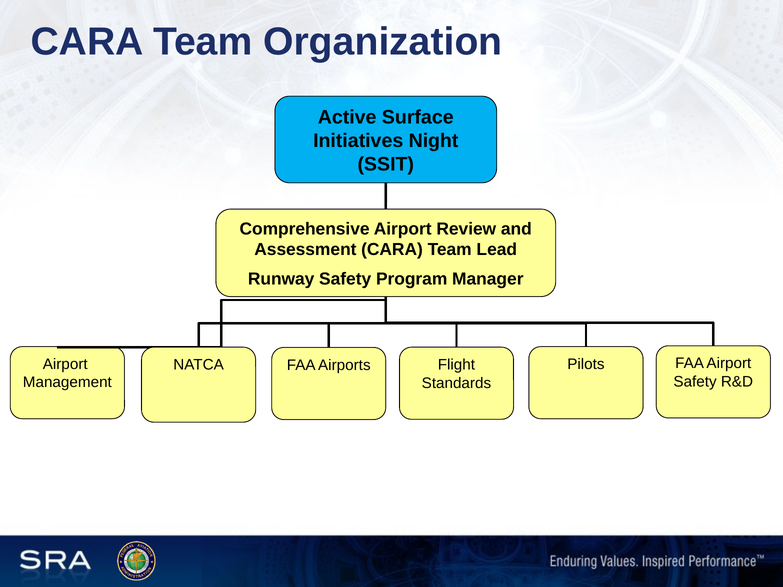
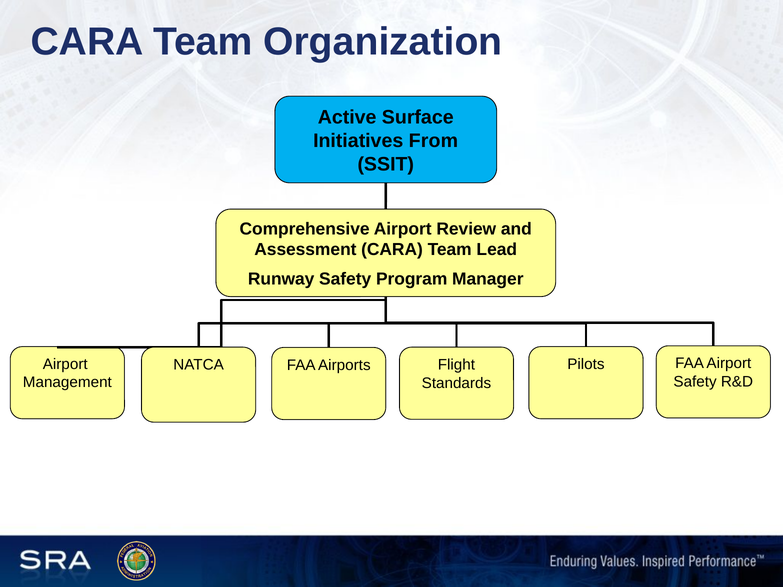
Night: Night -> From (433, 141)
